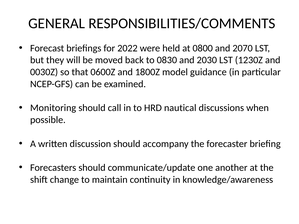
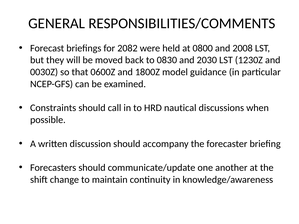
2022: 2022 -> 2082 (127, 48)
2070: 2070 -> 2008 (243, 48)
Monitoring: Monitoring -> Constraints (53, 108)
